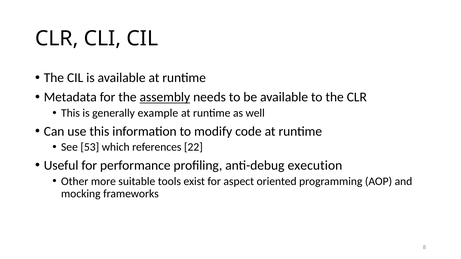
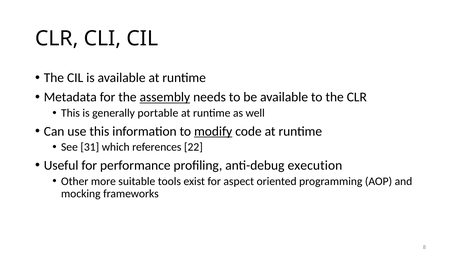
example: example -> portable (158, 113)
modify underline: none -> present (213, 131)
53: 53 -> 31 (90, 147)
